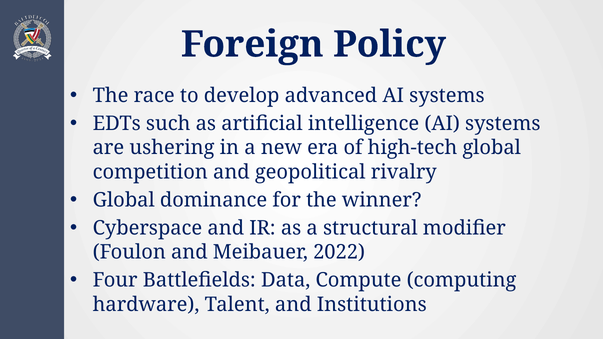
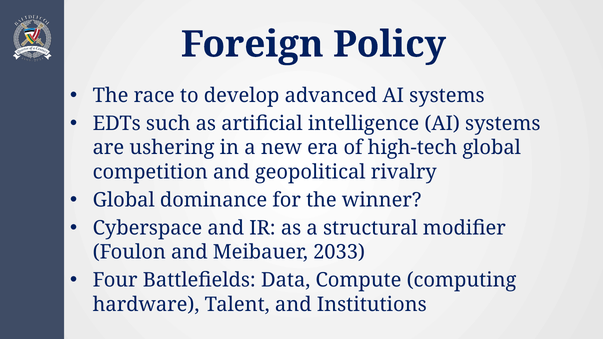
2022: 2022 -> 2033 (339, 252)
